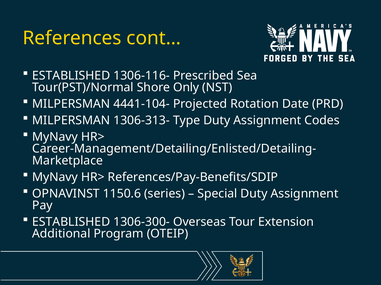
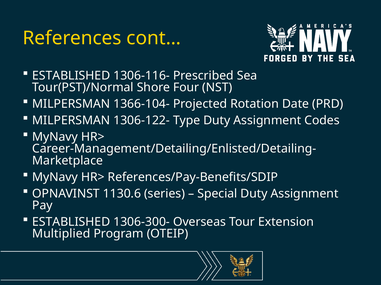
Only: Only -> Four (186, 88)
4441-104-: 4441-104- -> 1366-104- (142, 104)
1306-313-: 1306-313- -> 1306-122- (142, 121)
1150.6: 1150.6 -> 1130.6 (122, 194)
Additional: Additional -> Multiplied (61, 234)
